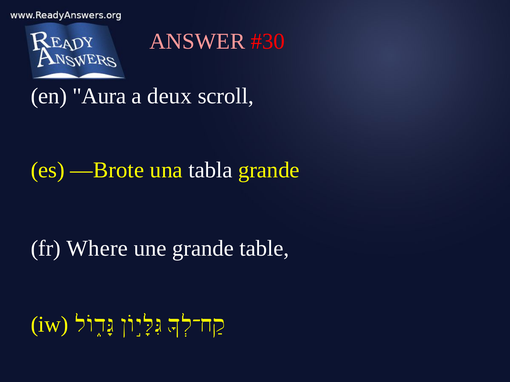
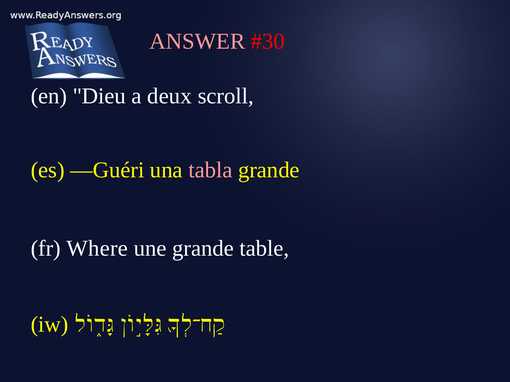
Aura: Aura -> Dieu (99, 96)
—Brote: —Brote -> —Guéri (107, 170)
tabla colour: white -> pink (210, 170)
